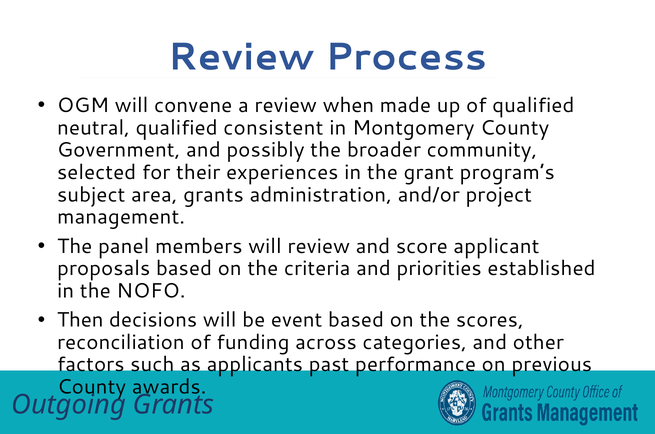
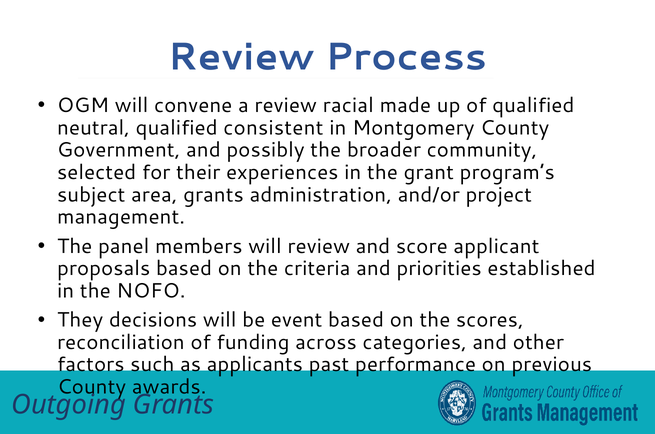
when: when -> racial (348, 105)
Then: Then -> They (80, 320)
